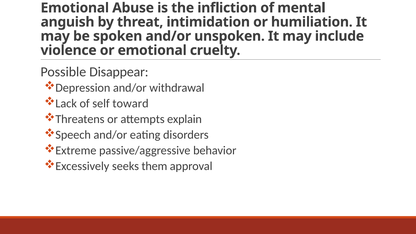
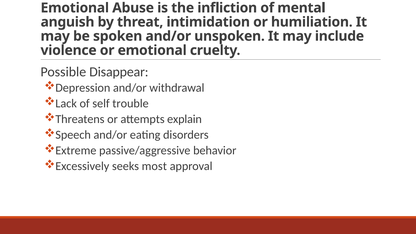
toward: toward -> trouble (131, 103)
them: them -> most (154, 166)
